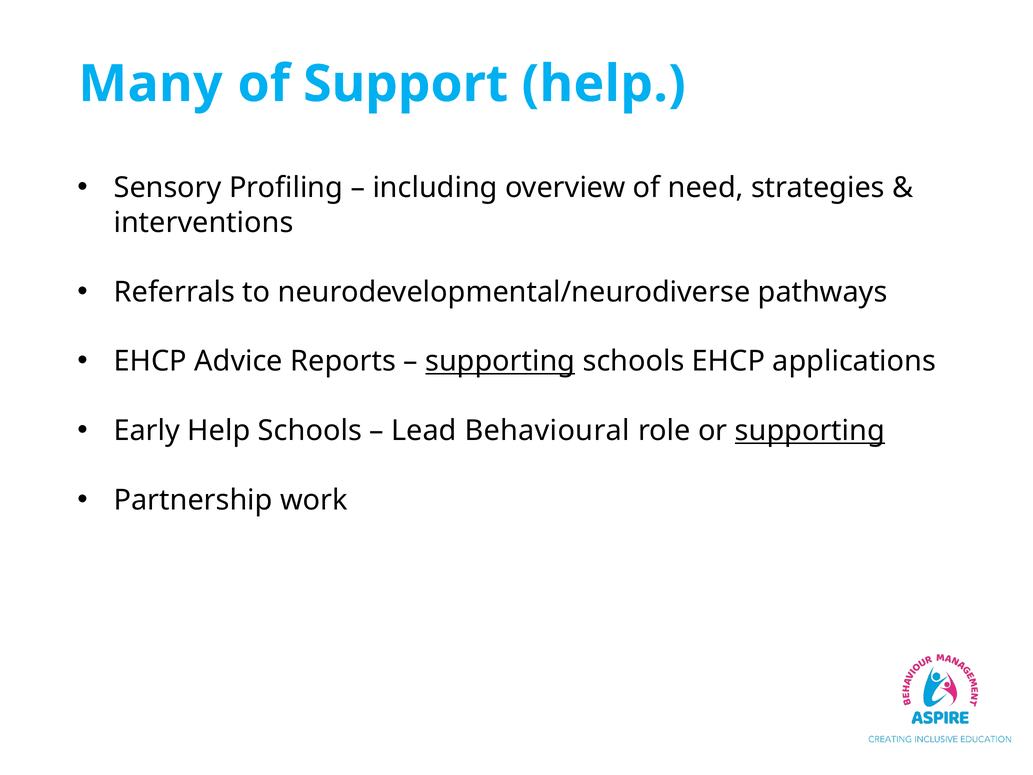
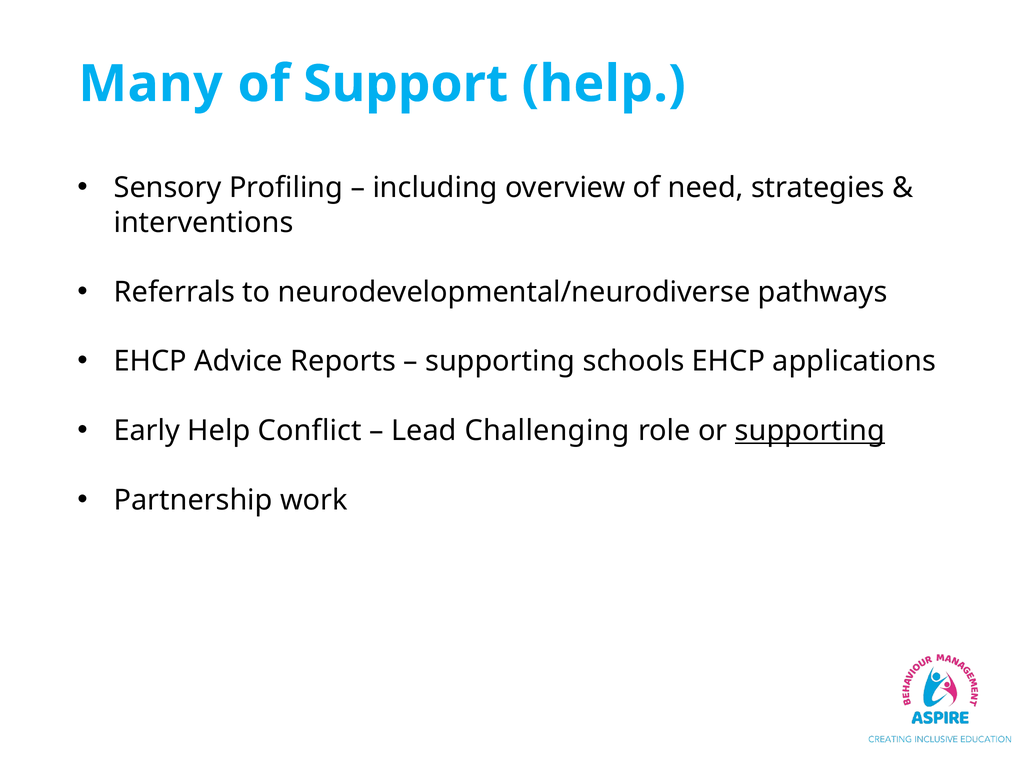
supporting underline: present -> none (500, 361)
Help Schools: Schools -> Conflict (310, 431)
Behavioural: Behavioural -> Challenging (547, 431)
